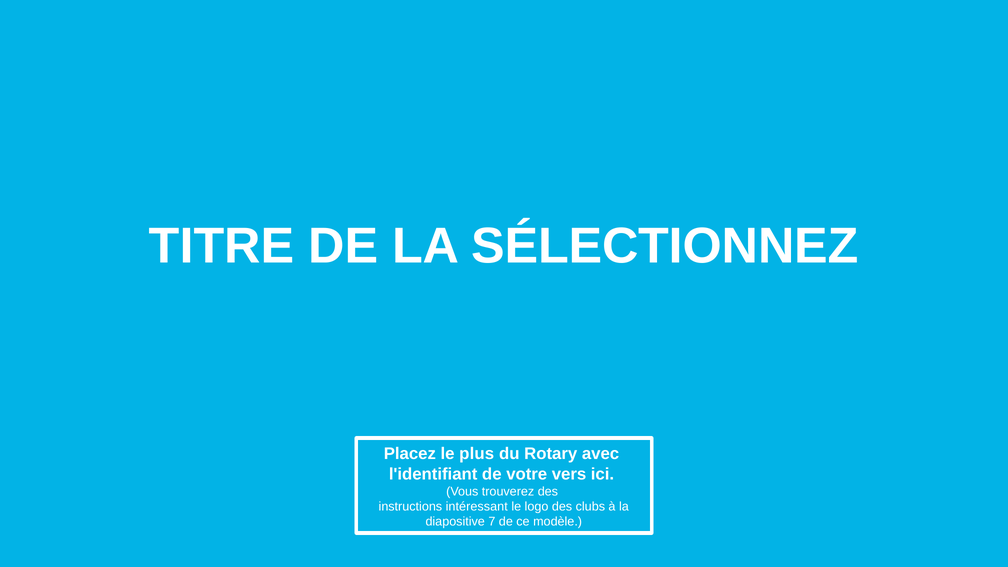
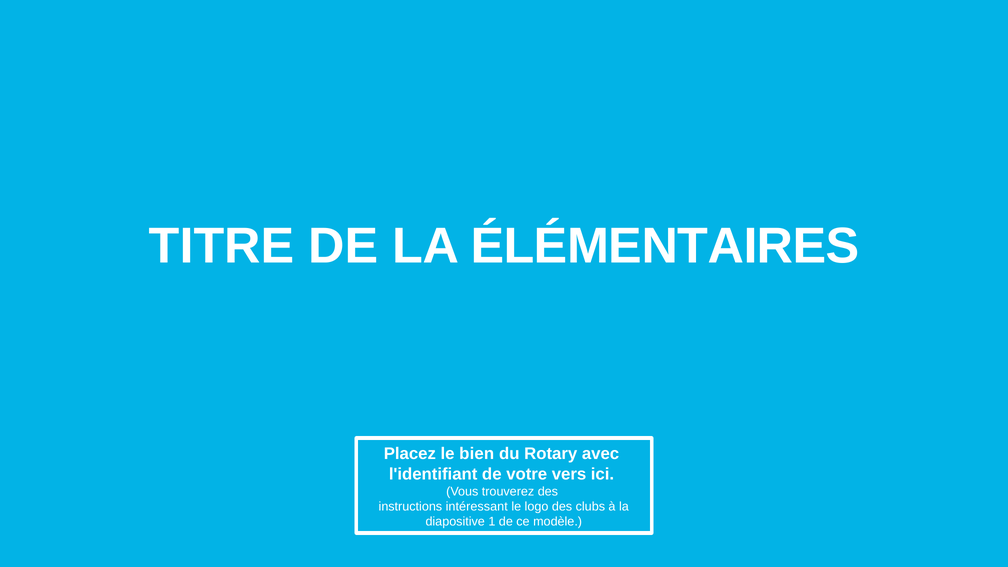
SÉLECTIONNEZ: SÉLECTIONNEZ -> ÉLÉMENTAIRES (665, 246)
plus: plus -> bien (477, 454)
7: 7 -> 1 (492, 522)
